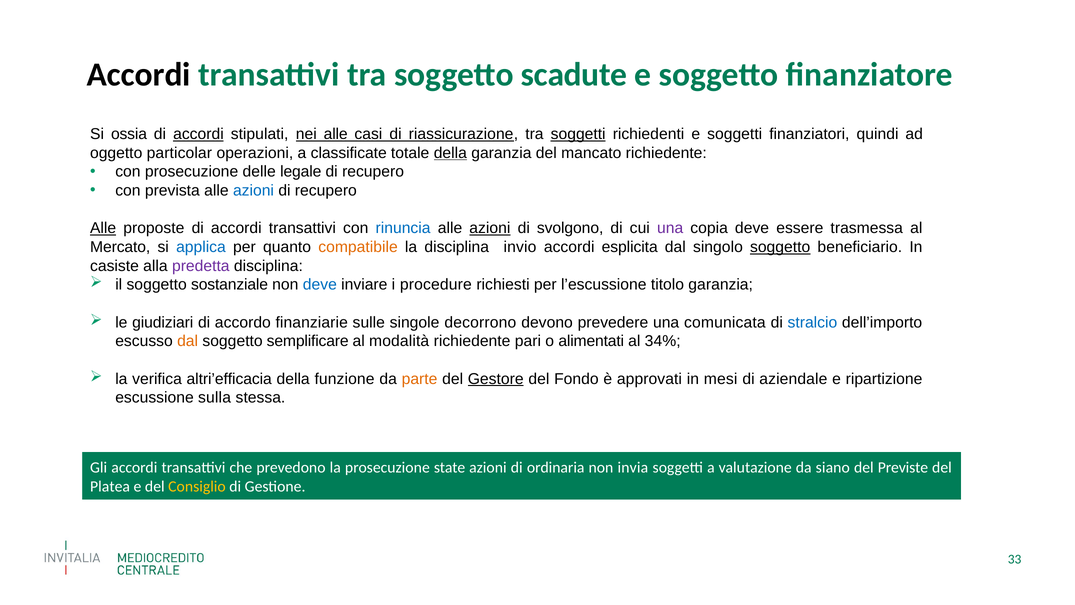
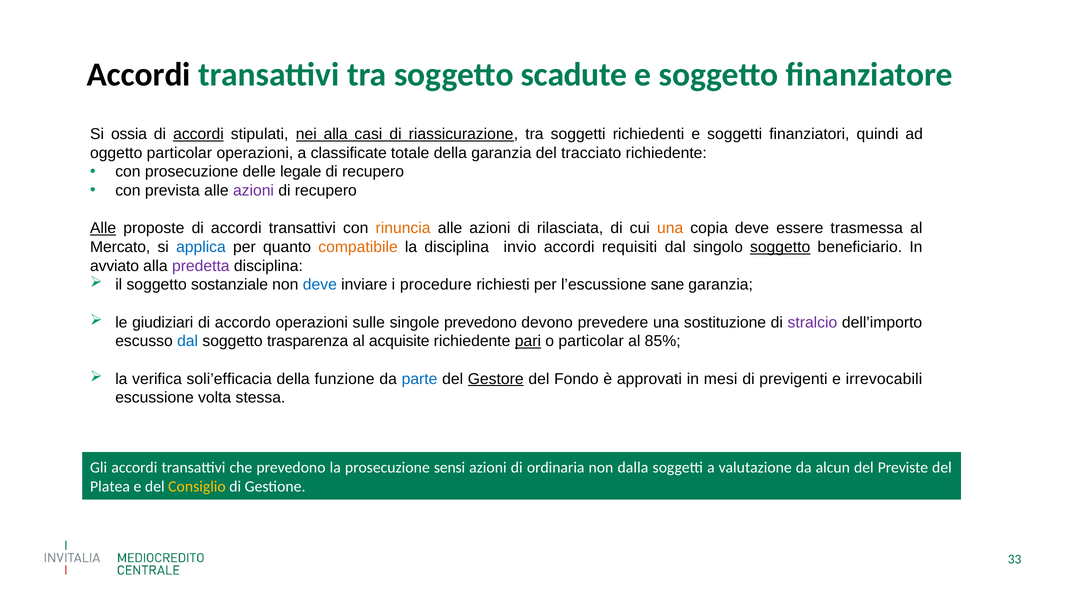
nei alle: alle -> alla (336, 134)
soggetti underline: present -> none (578, 134)
della underline: present -> none (450, 153)
mancato: mancato -> tracciato (591, 153)
azioni colour: blue -> purple (253, 191)
rinuncia colour: blue -> orange (403, 228)
azioni underline: present -> none (490, 228)
svolgono: svolgono -> rilasciata (570, 228)
una colour: purple -> orange (670, 228)
esplicita: esplicita -> requisiti (630, 247)
casiste: casiste -> avviato (115, 266)
titolo: titolo -> sane (668, 285)
accordo finanziarie: finanziarie -> operazioni (312, 322)
singole decorrono: decorrono -> prevedono (480, 322)
comunicata: comunicata -> sostituzione (725, 322)
stralcio colour: blue -> purple (812, 322)
dal colour: orange -> blue (188, 341)
semplificare: semplificare -> trasparenza (308, 341)
modalità: modalità -> acquisite (399, 341)
pari underline: none -> present (528, 341)
o alimentati: alimentati -> particolar (591, 341)
34%: 34% -> 85% (663, 341)
altri’efficacia: altri’efficacia -> soli’efficacia (229, 379)
parte colour: orange -> blue (420, 379)
aziendale: aziendale -> previgenti (793, 379)
ripartizione: ripartizione -> irrevocabili (884, 379)
sulla: sulla -> volta (215, 398)
state: state -> sensi (450, 467)
invia: invia -> dalla (633, 467)
siano: siano -> alcun (833, 467)
